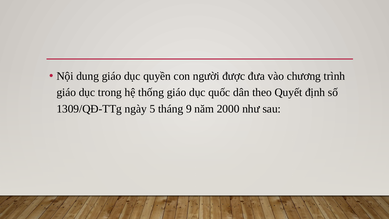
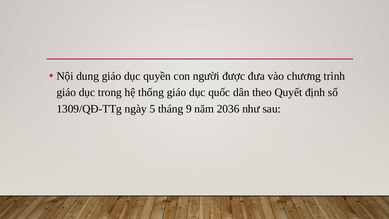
2000: 2000 -> 2036 (228, 109)
